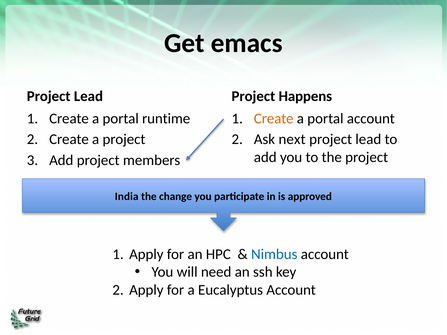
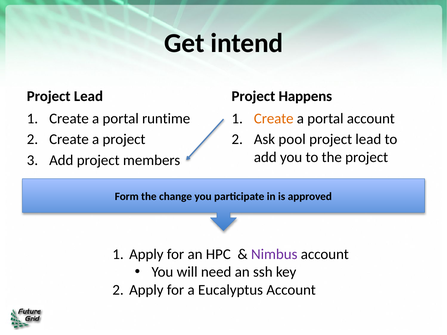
emacs: emacs -> intend (247, 43)
next: next -> pool (292, 139)
India: India -> Form (127, 197)
Nimbus colour: blue -> purple (274, 254)
